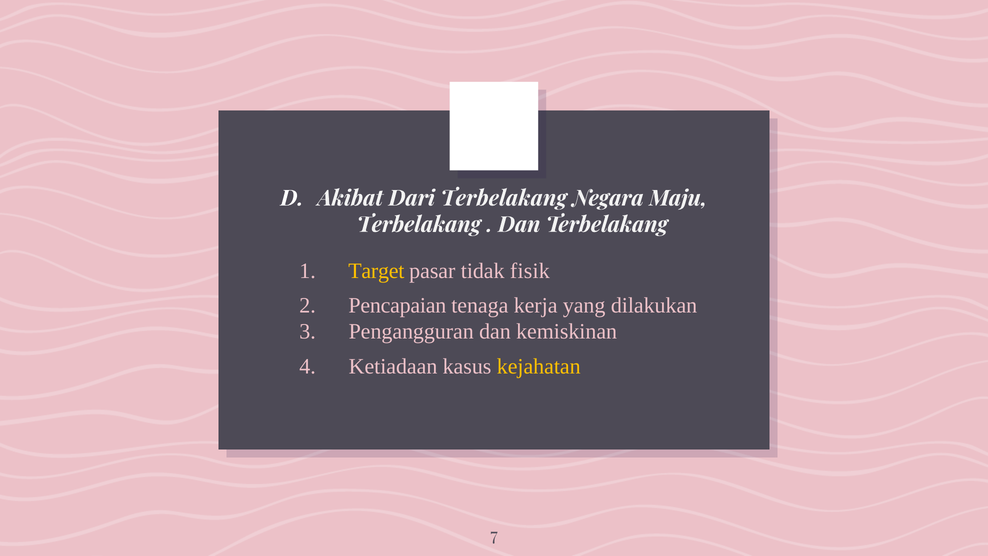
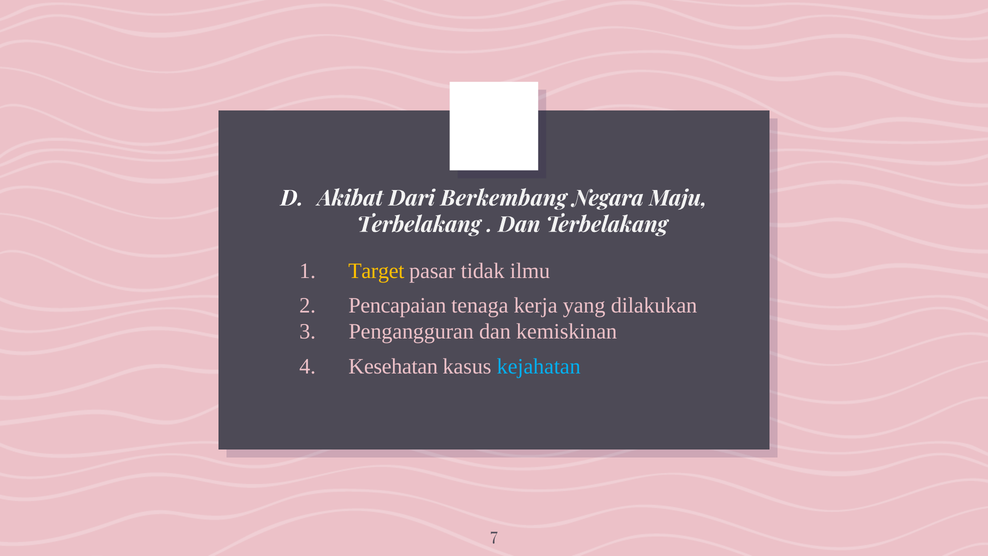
Dari Terbelakang: Terbelakang -> Berkembang (504, 198)
fisik: fisik -> ilmu (530, 271)
Ketiadaan: Ketiadaan -> Kesehatan (393, 366)
kejahatan colour: yellow -> light blue (539, 366)
